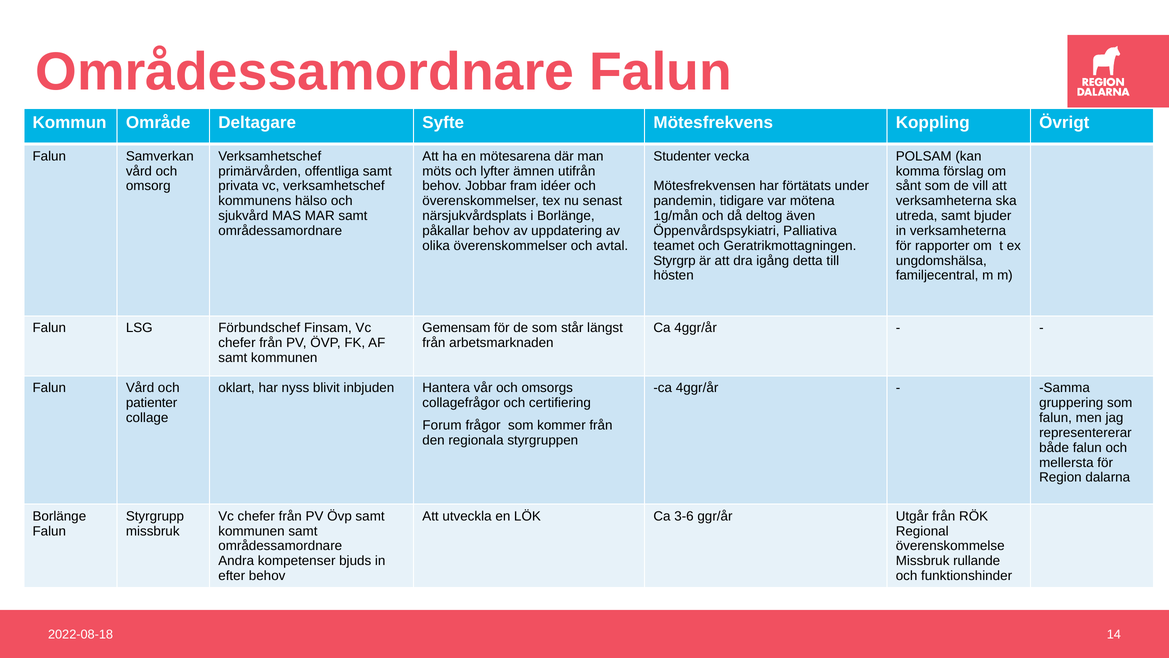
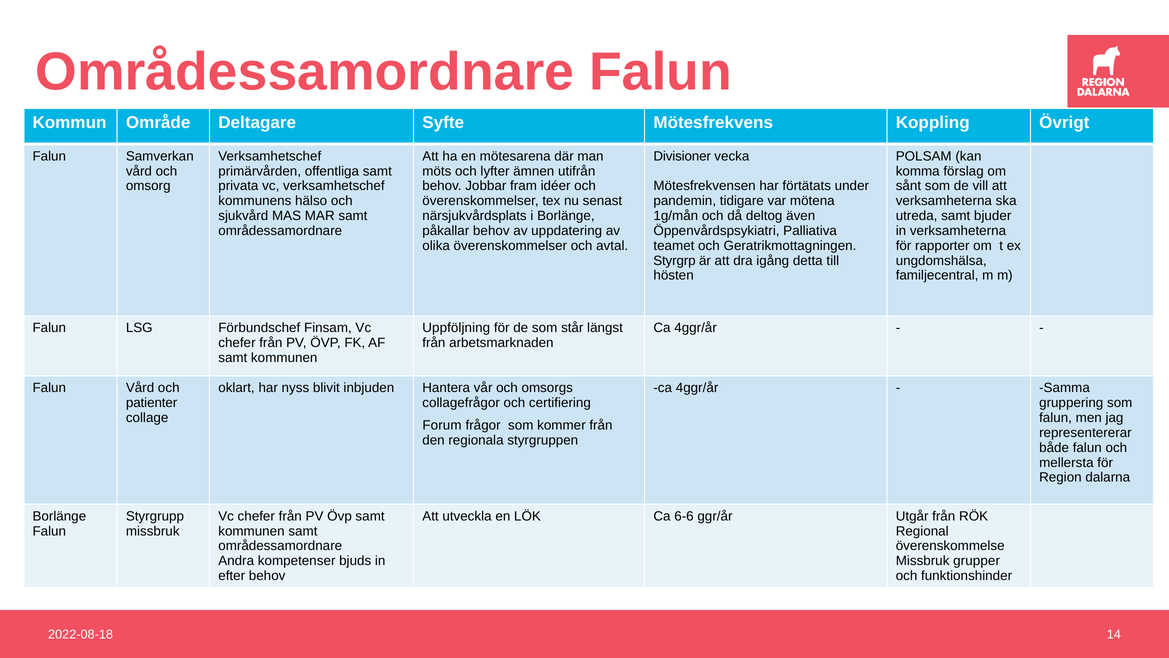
Studenter: Studenter -> Divisioner (682, 156)
Gemensam: Gemensam -> Uppföljning (456, 328)
3-6: 3-6 -> 6-6 (684, 516)
rullande: rullande -> grupper (977, 561)
